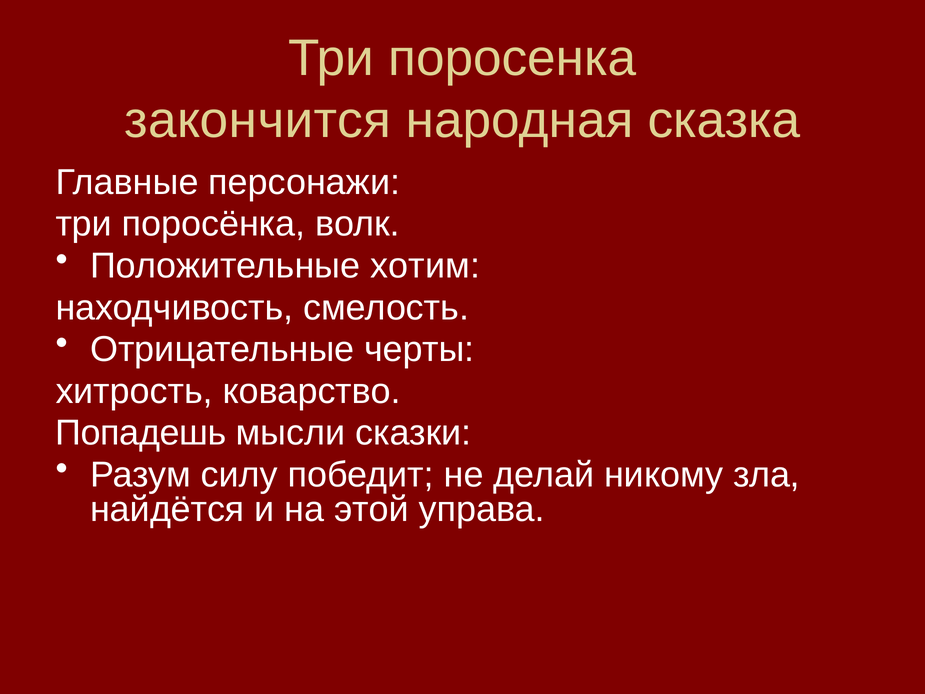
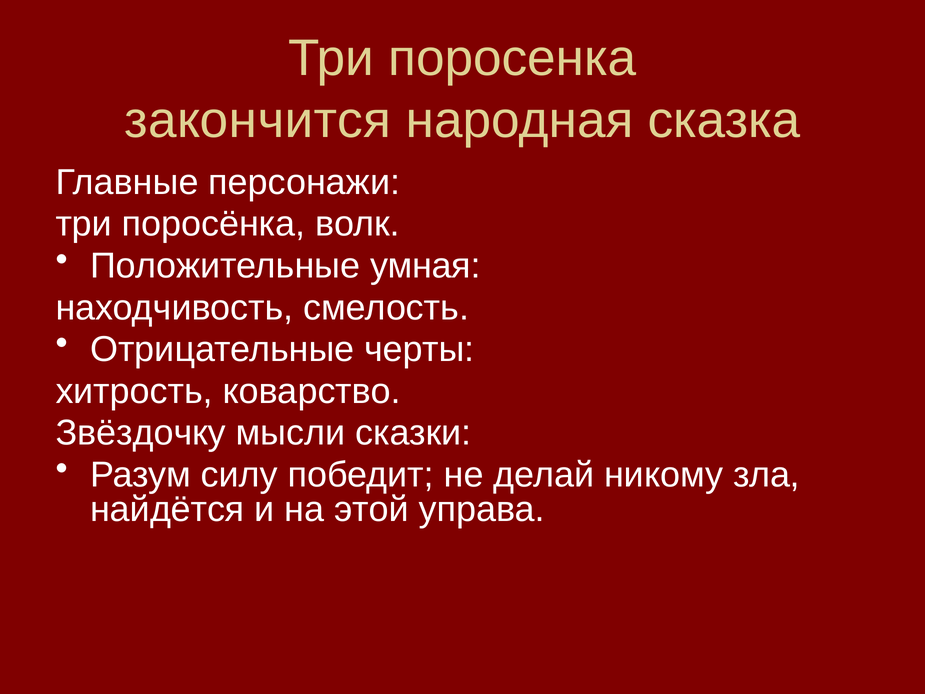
хотим: хотим -> умная (425, 266)
Попадешь: Попадешь -> Звёздочку (141, 433)
